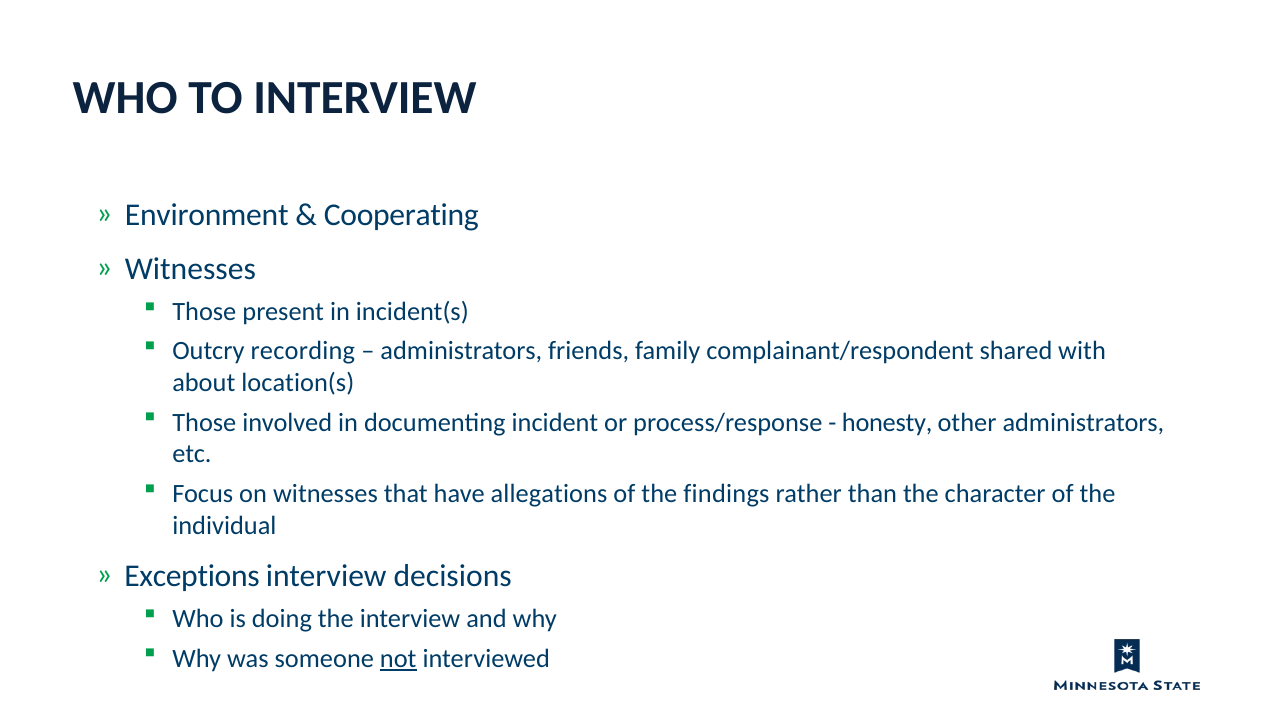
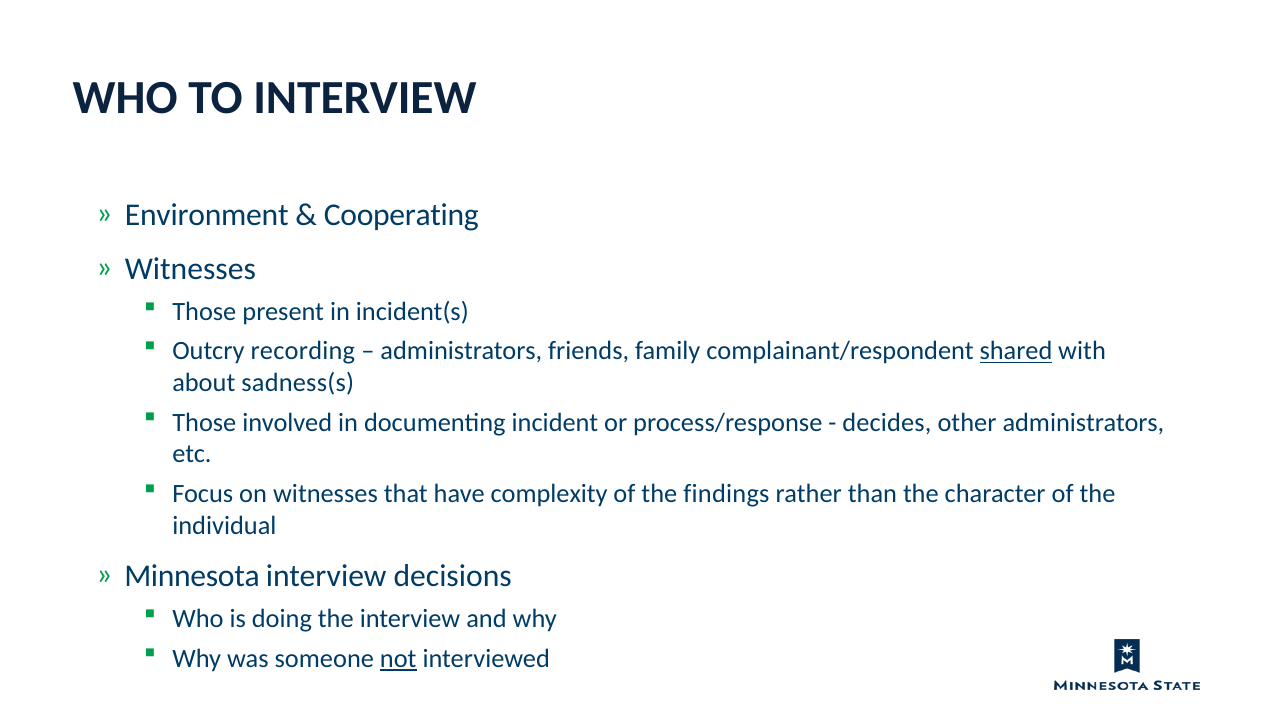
shared underline: none -> present (1016, 351)
location(s: location(s -> sadness(s (298, 383)
honesty: honesty -> decides (887, 422)
allegations: allegations -> complexity (549, 493)
Exceptions: Exceptions -> Minnesota (192, 576)
